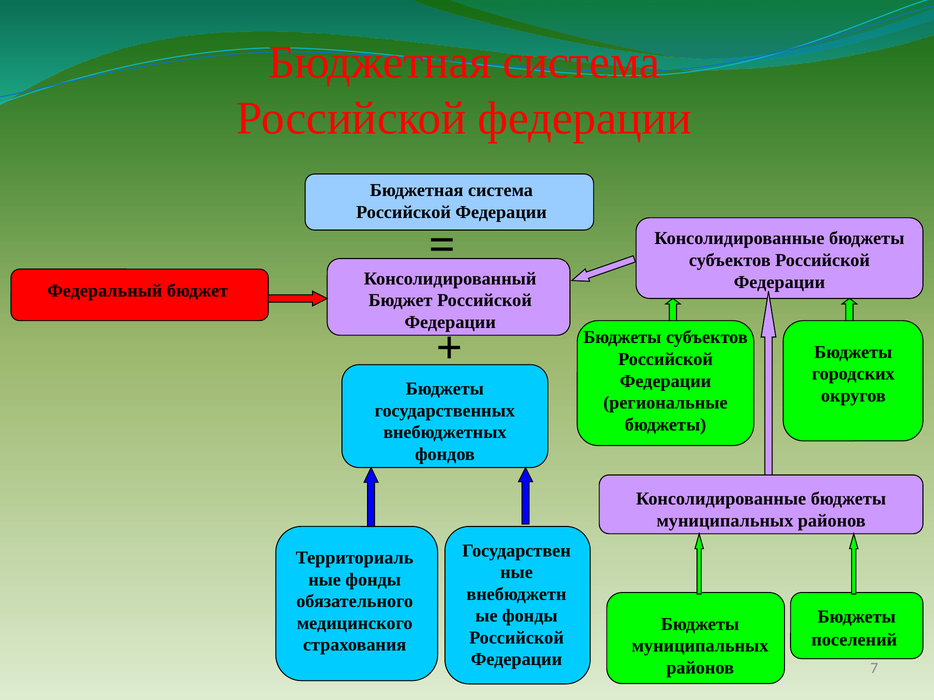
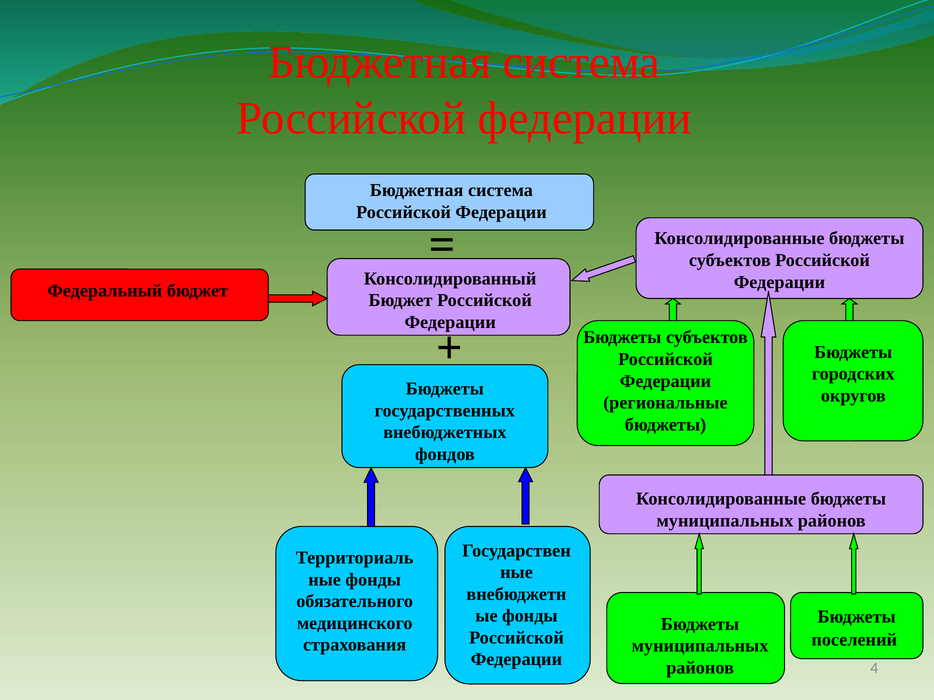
7: 7 -> 4 (874, 669)
